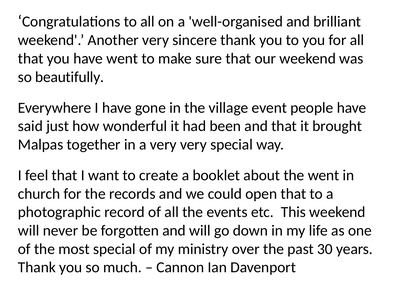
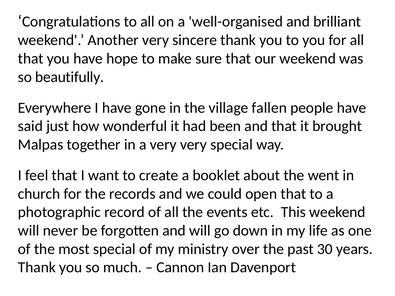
have went: went -> hope (122, 59)
event: event -> fallen (269, 108)
